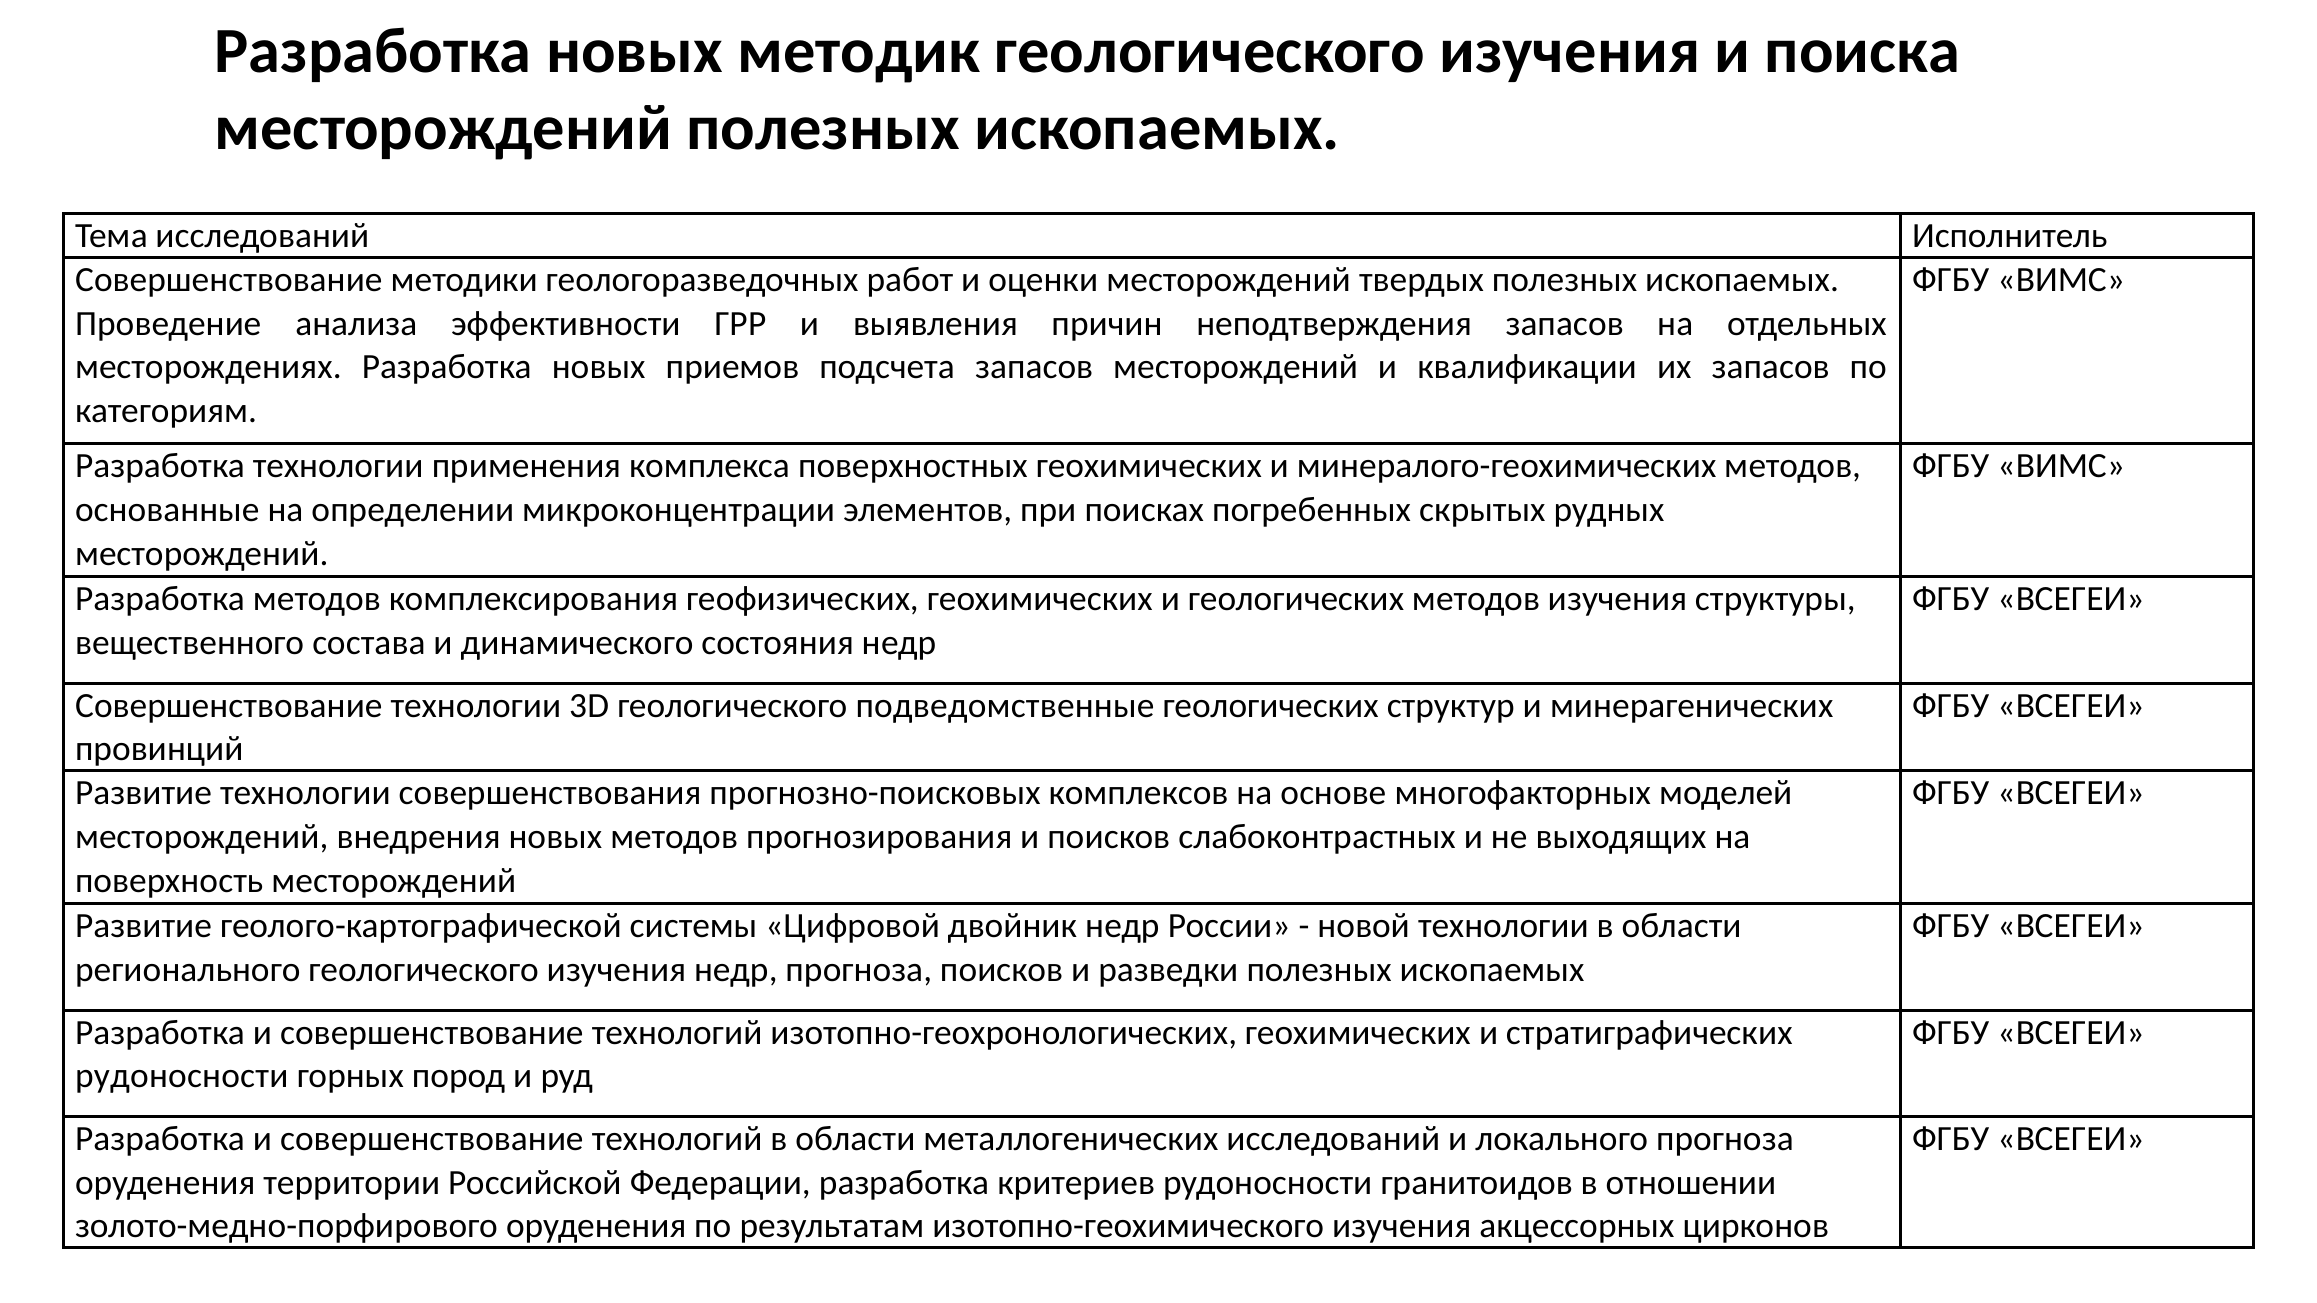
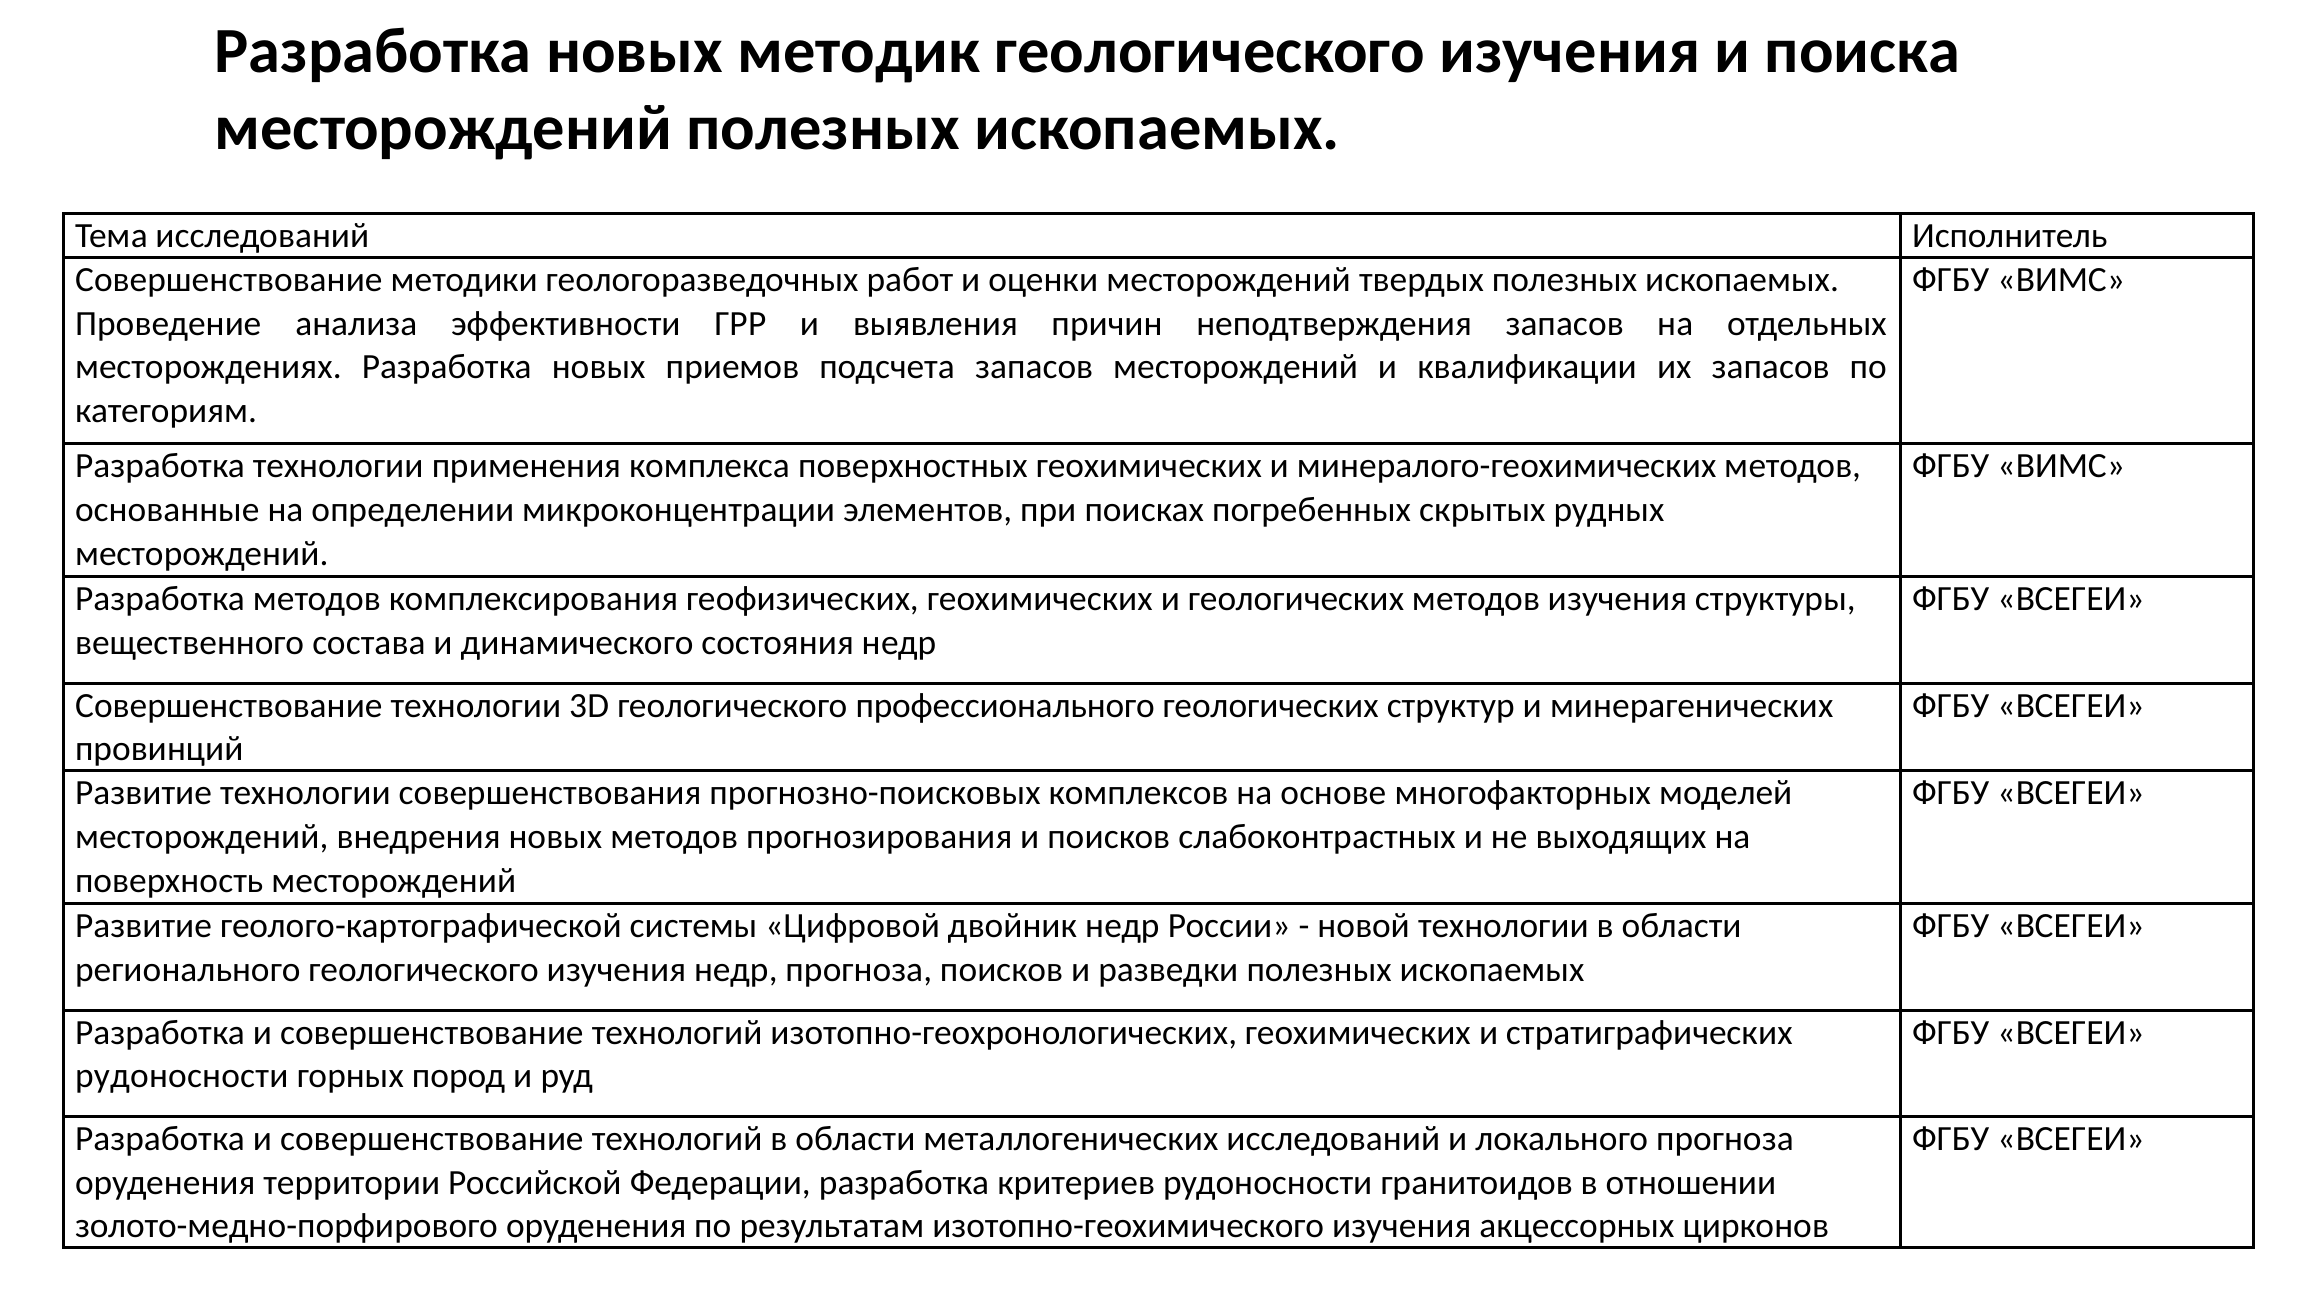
подведомственные: подведомственные -> профессионального (1005, 706)
